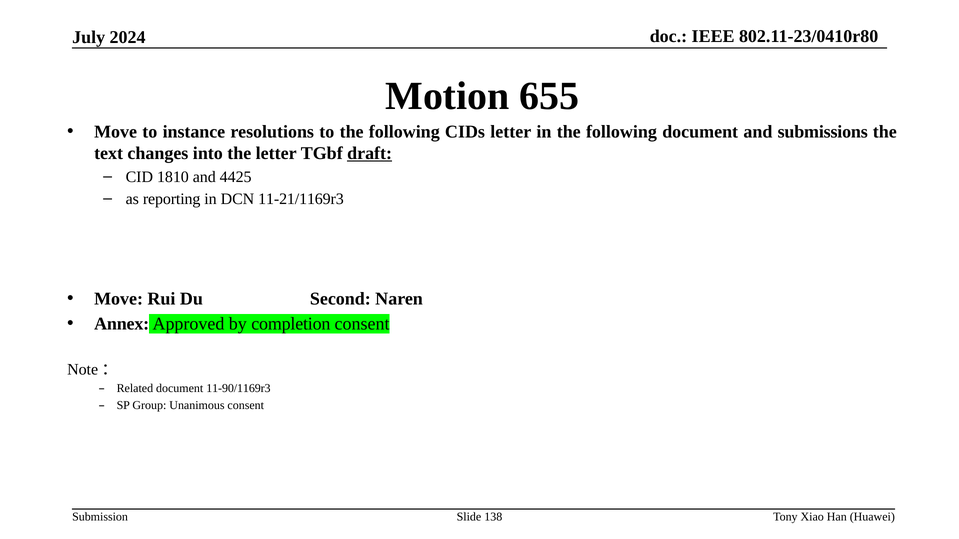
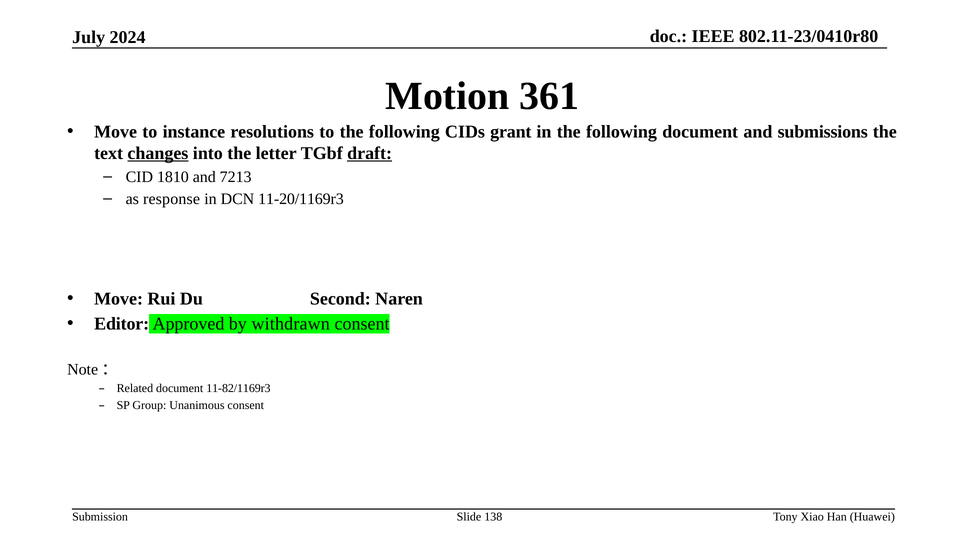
655: 655 -> 361 (549, 96)
CIDs letter: letter -> grant (511, 132)
changes underline: none -> present (158, 154)
4425: 4425 -> 7213 (236, 177)
reporting: reporting -> response (172, 199)
11-21/1169r3: 11-21/1169r3 -> 11-20/1169r3 (301, 199)
Annex: Annex -> Editor (122, 324)
completion: completion -> withdrawn (291, 324)
11-90/1169r3: 11-90/1169r3 -> 11-82/1169r3 (238, 389)
